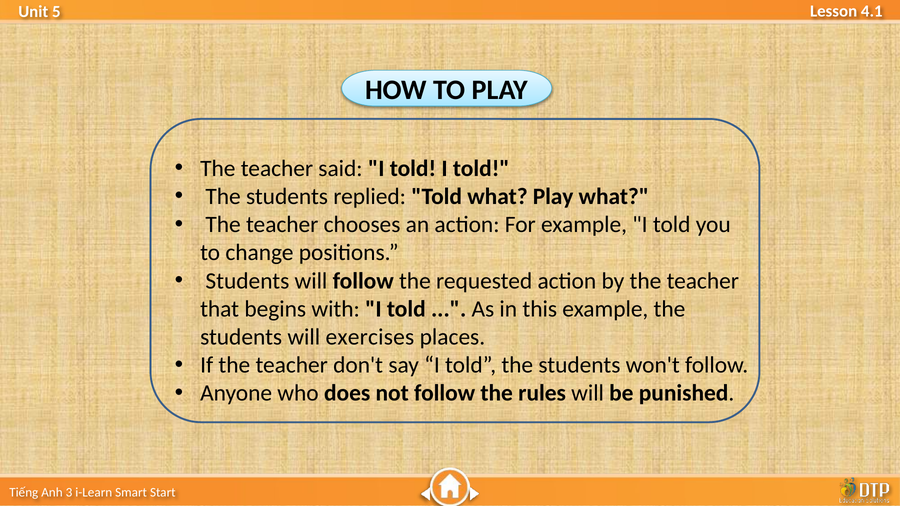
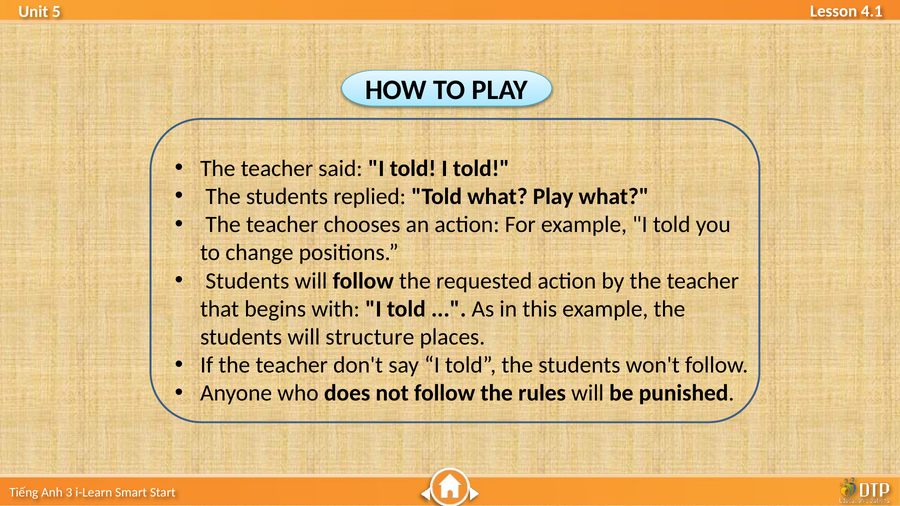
exercises: exercises -> structure (370, 337)
